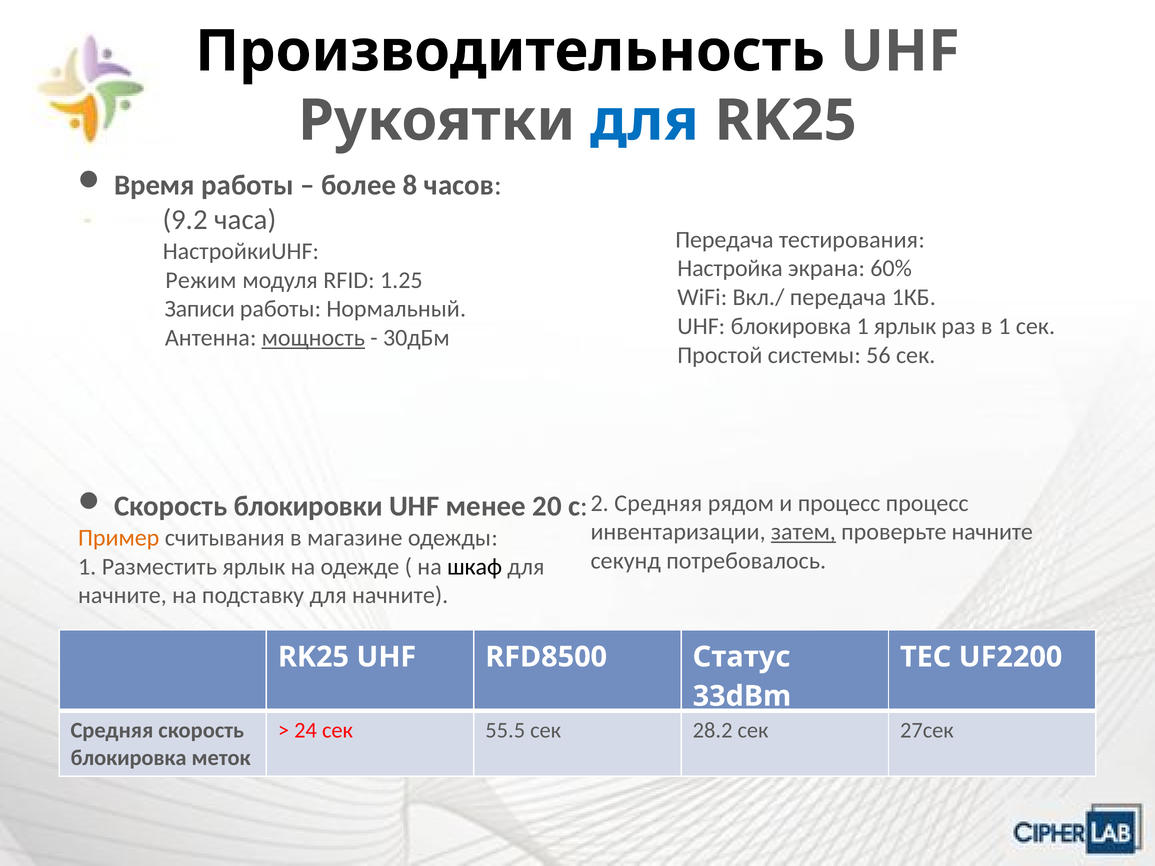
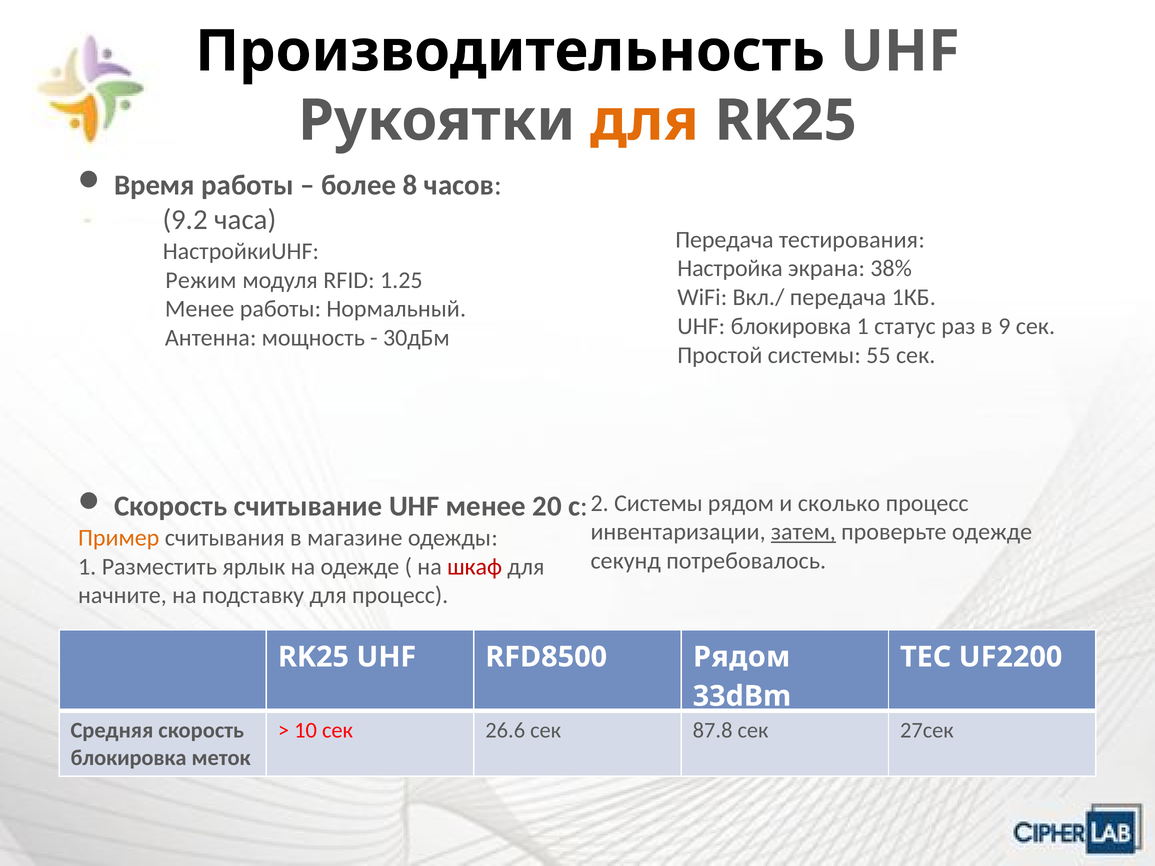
для colour: blue -> orange (644, 121)
60%: 60% -> 38% (891, 269)
Записи: Записи -> Менее (200, 309)
1 ярлык: ярлык -> статус (905, 326)
в 1: 1 -> 9 (1004, 326)
мощность underline: present -> none (313, 338)
56: 56 -> 55 (878, 355)
блокировки: блокировки -> считывание (308, 506)
2 Средняя: Средняя -> Системы (658, 503)
и процесс: процесс -> сколько (839, 503)
проверьте начните: начните -> одежде (992, 532)
шкаф colour: black -> red (475, 567)
подставку для начните: начните -> процесс (400, 596)
RFD8500 Статус: Статус -> Рядом (742, 657)
24: 24 -> 10 (306, 731)
55.5: 55.5 -> 26.6 (505, 731)
28.2: 28.2 -> 87.8 (713, 731)
